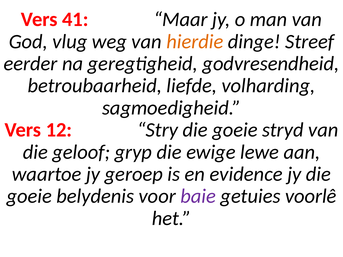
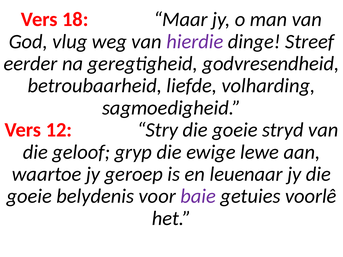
41: 41 -> 18 (75, 19)
hierdie colour: orange -> purple (195, 42)
evidence: evidence -> leuenaar (246, 174)
